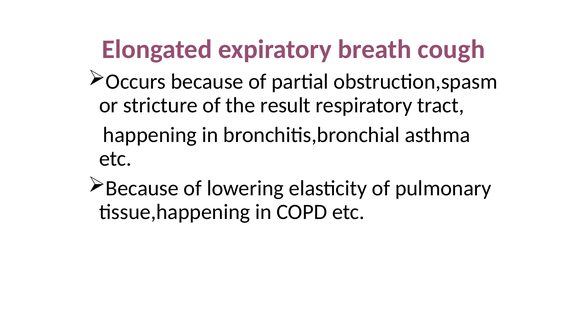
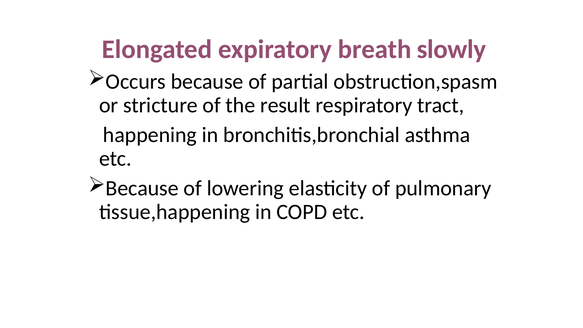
cough: cough -> slowly (451, 49)
